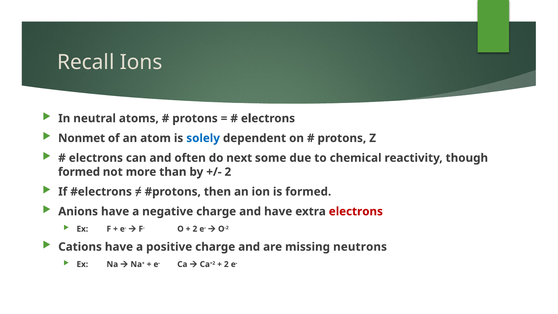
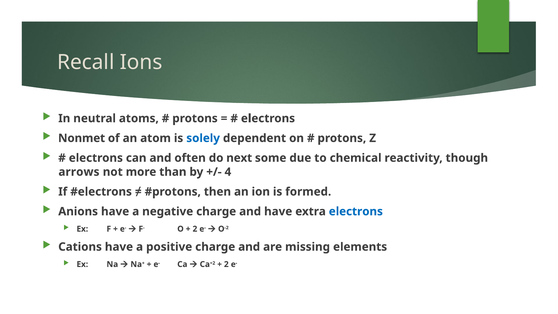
formed: formed -> arrows (79, 172)
2: 2 -> 4 (228, 172)
electrons colour: red -> blue (356, 211)
neutrons: neutrons -> elements (360, 247)
